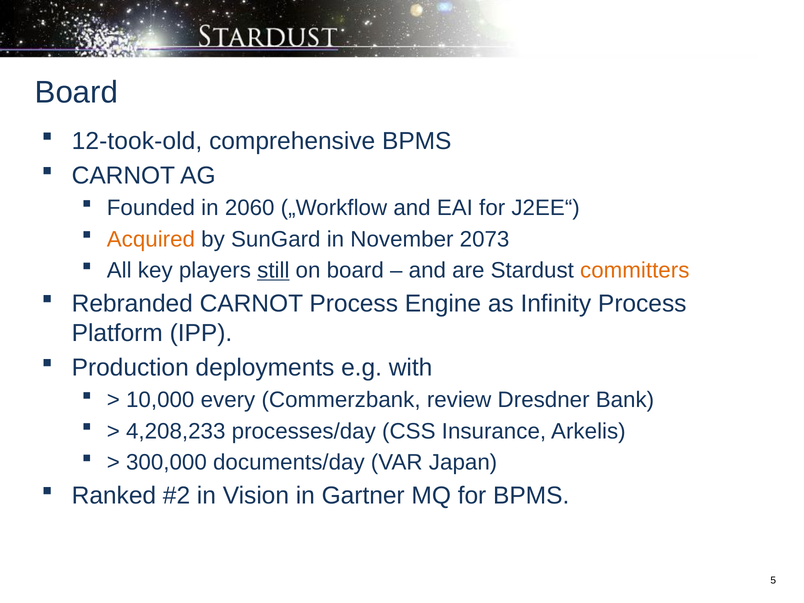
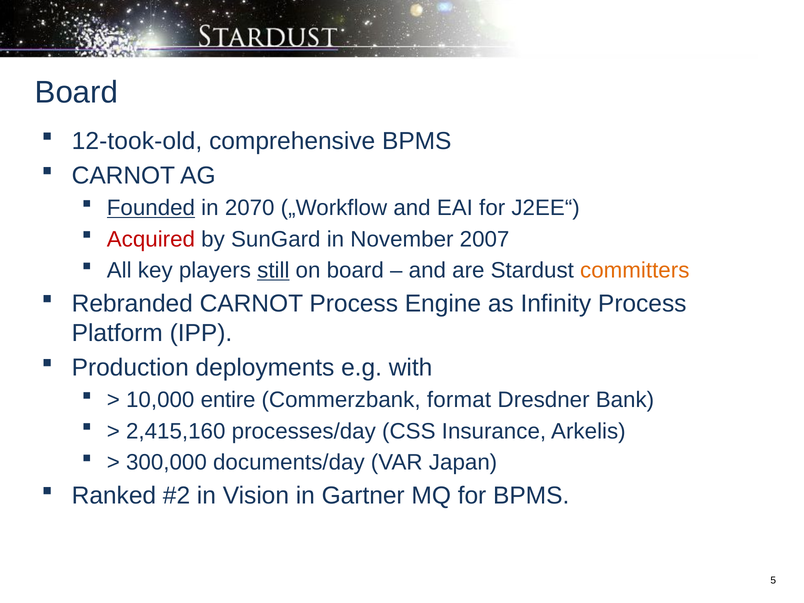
Founded underline: none -> present (151, 208)
2060: 2060 -> 2070 (250, 208)
Acquired colour: orange -> red (151, 239)
2073: 2073 -> 2007 (485, 239)
every: every -> entire (228, 400)
review: review -> format (459, 400)
4,208,233: 4,208,233 -> 2,415,160 (176, 431)
